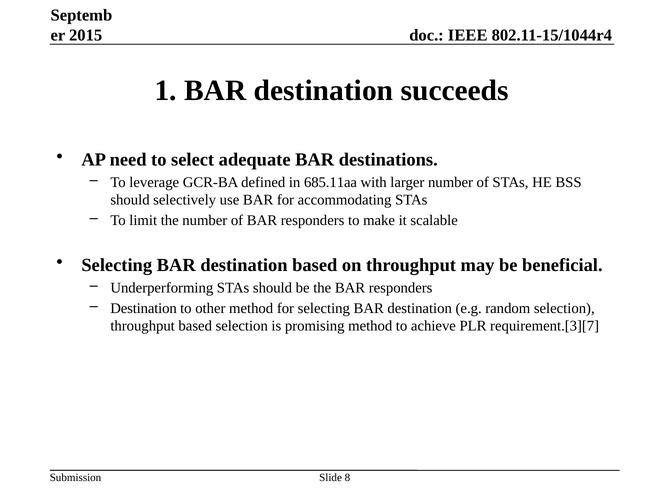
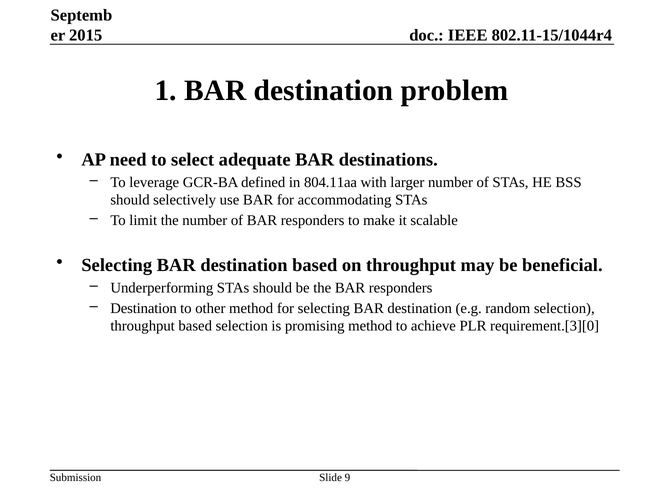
succeeds: succeeds -> problem (455, 91)
685.11aa: 685.11aa -> 804.11aa (331, 182)
requirement.[3][7: requirement.[3][7 -> requirement.[3][0 (545, 326)
8: 8 -> 9 (347, 478)
